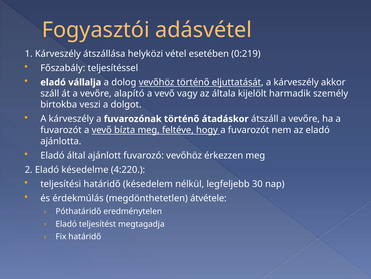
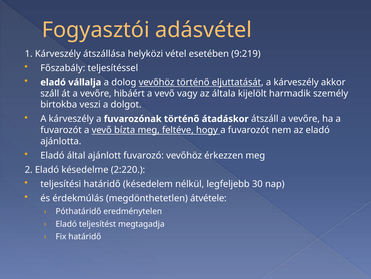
0:219: 0:219 -> 9:219 (246, 54)
alapító: alapító -> hibáért (129, 93)
4:220: 4:220 -> 2:220 (128, 169)
